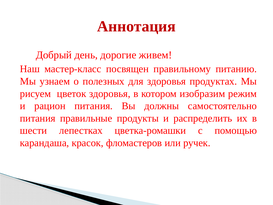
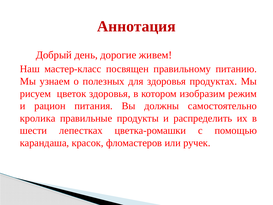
питания: питания -> кролика (38, 118)
